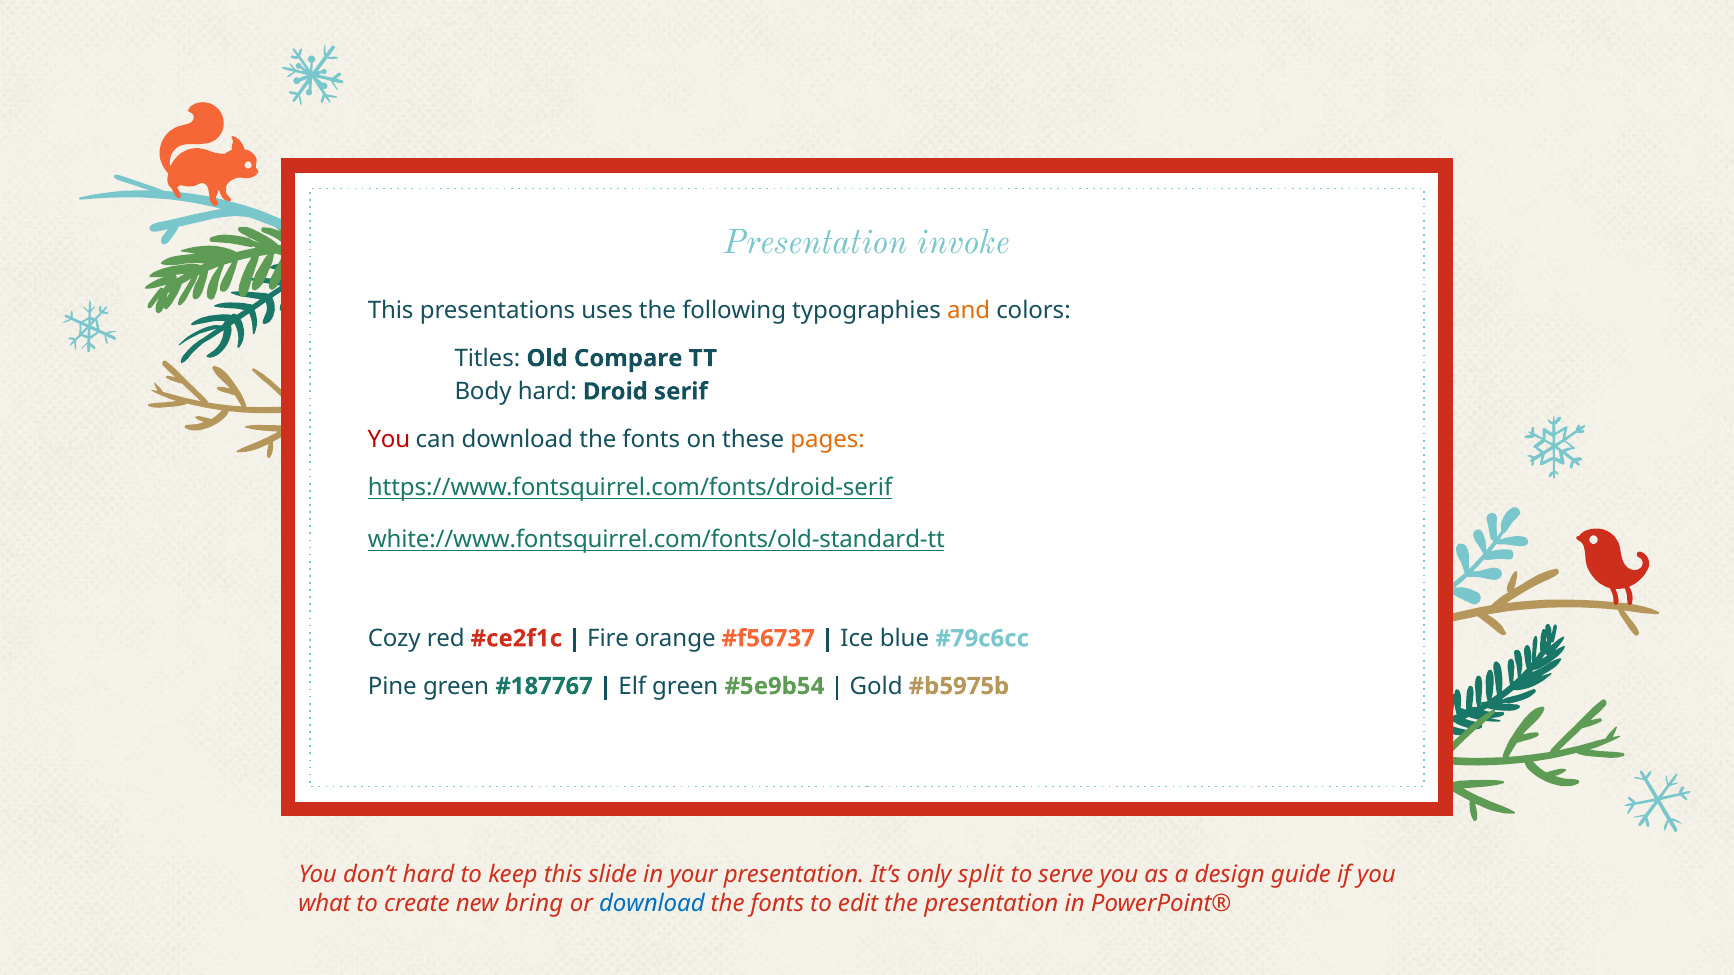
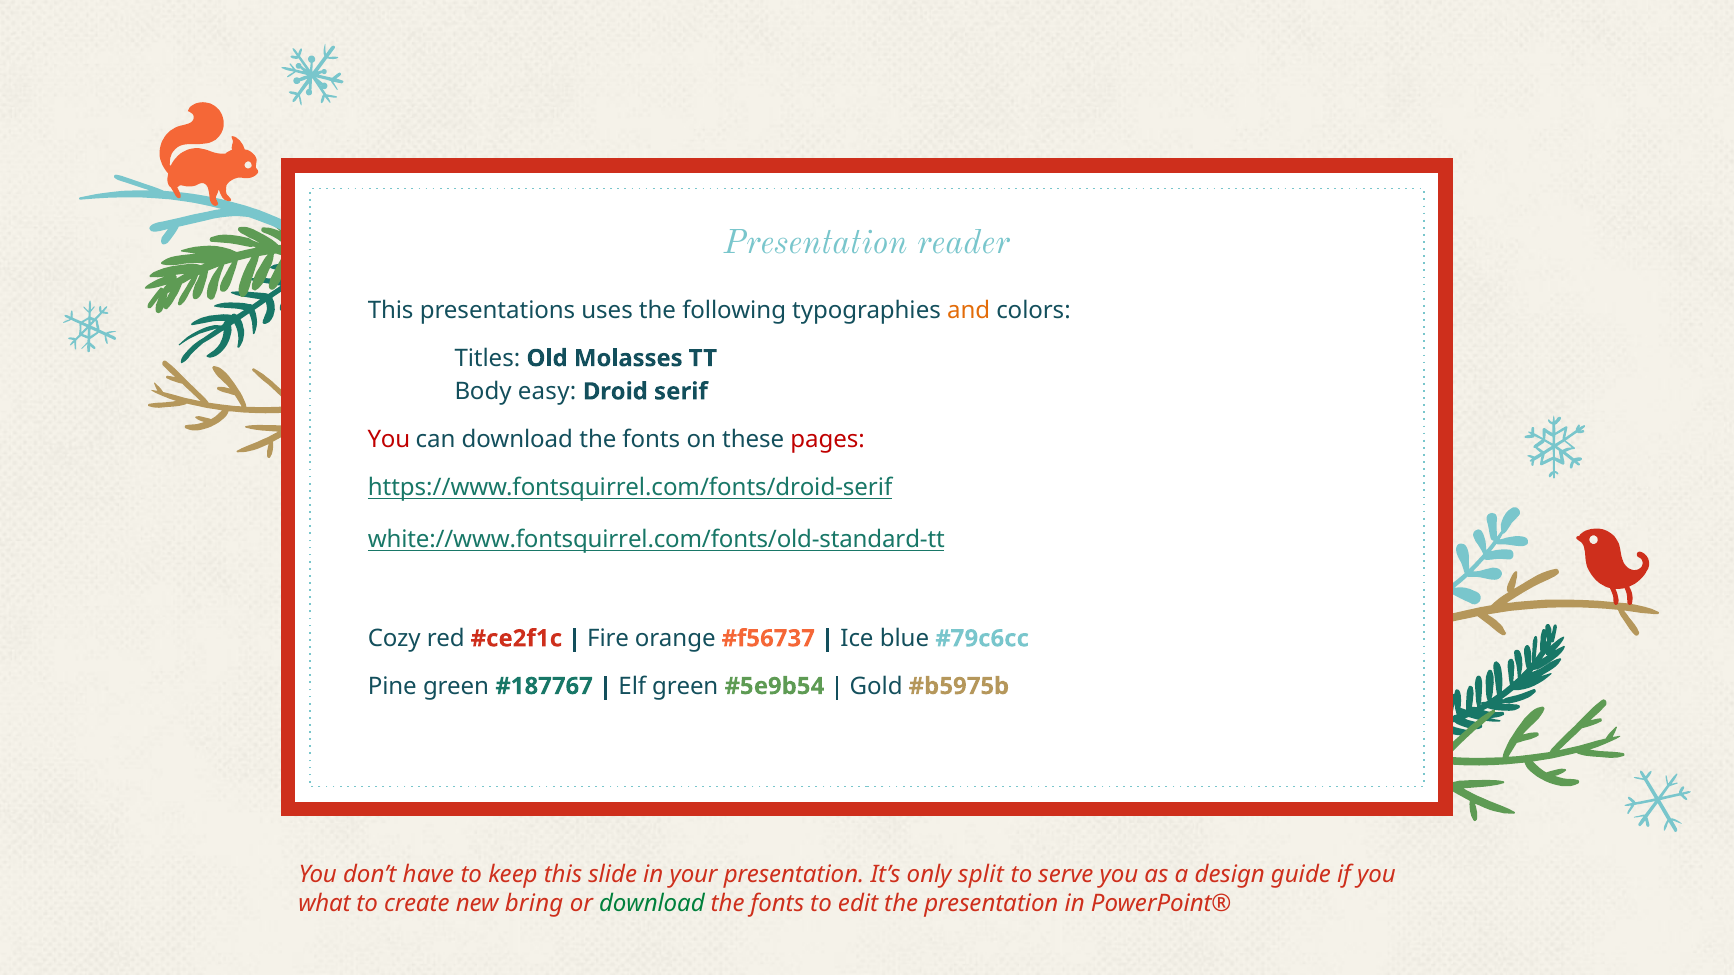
invoke: invoke -> reader (963, 242)
Compare: Compare -> Molasses (628, 358)
Body hard: hard -> easy (547, 392)
pages colour: orange -> red (828, 439)
don’t hard: hard -> have (428, 875)
download colour: blue -> green (652, 904)
